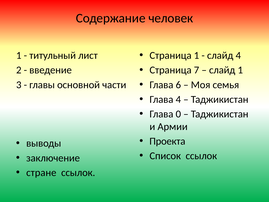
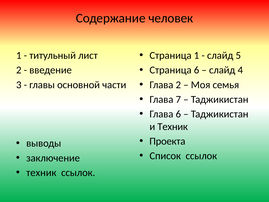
слайд 4: 4 -> 5 (238, 55)
Страница 7: 7 -> 6 (197, 70)
слайд 1: 1 -> 4 (240, 70)
Глава 6: 6 -> 2 (178, 85)
Глава 4: 4 -> 7 (178, 99)
Глава 0: 0 -> 6 (178, 114)
и Армии: Армии -> Техник (173, 126)
стране: стране -> техник (41, 172)
